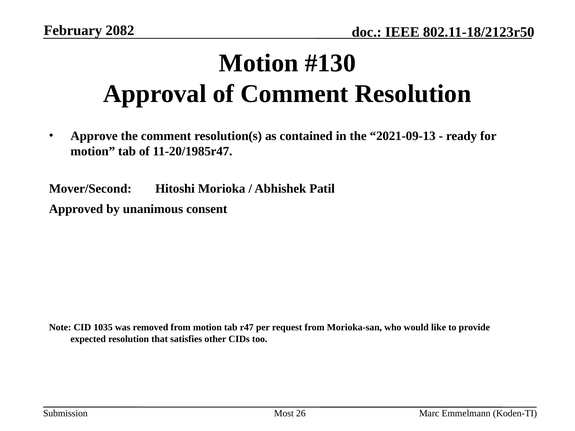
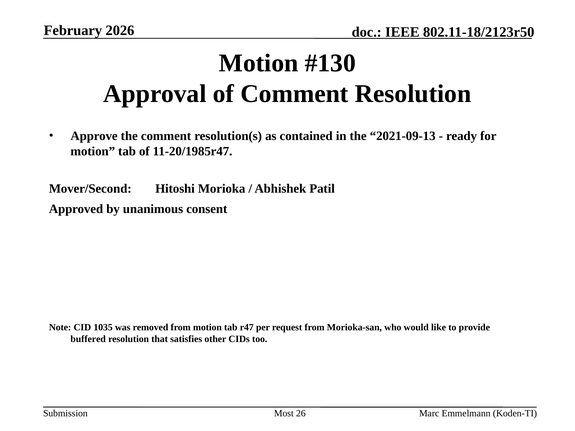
2082: 2082 -> 2026 (120, 30)
expected: expected -> buffered (88, 339)
